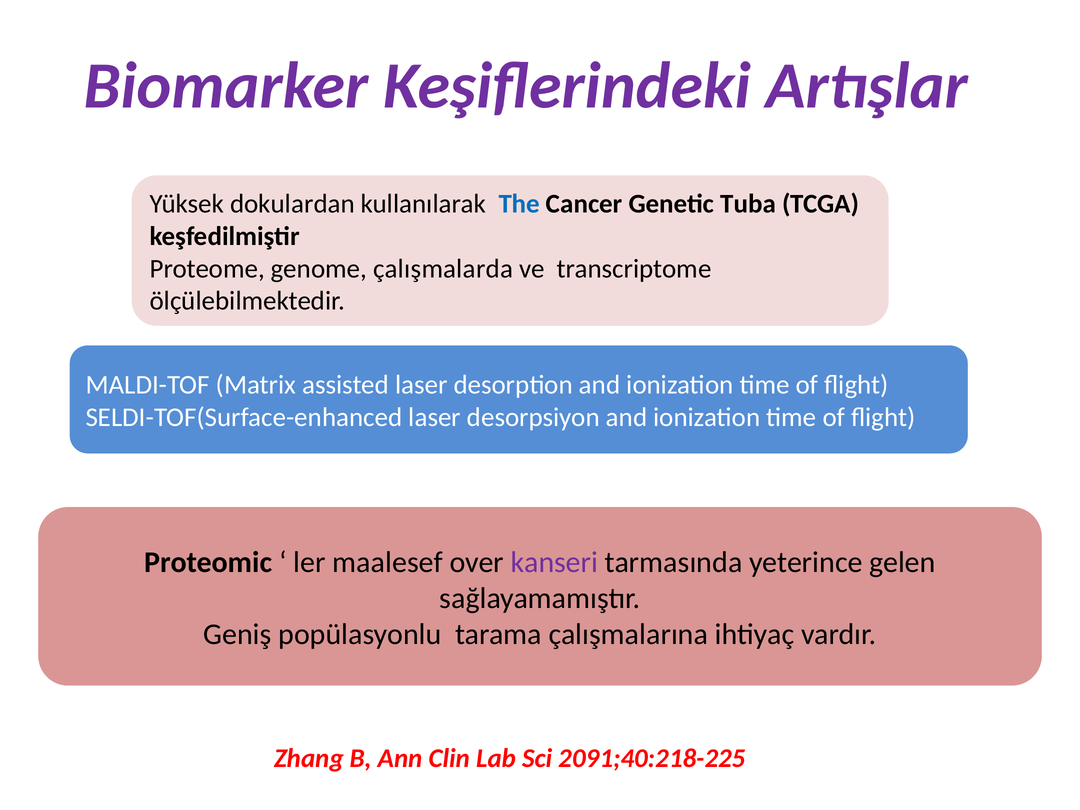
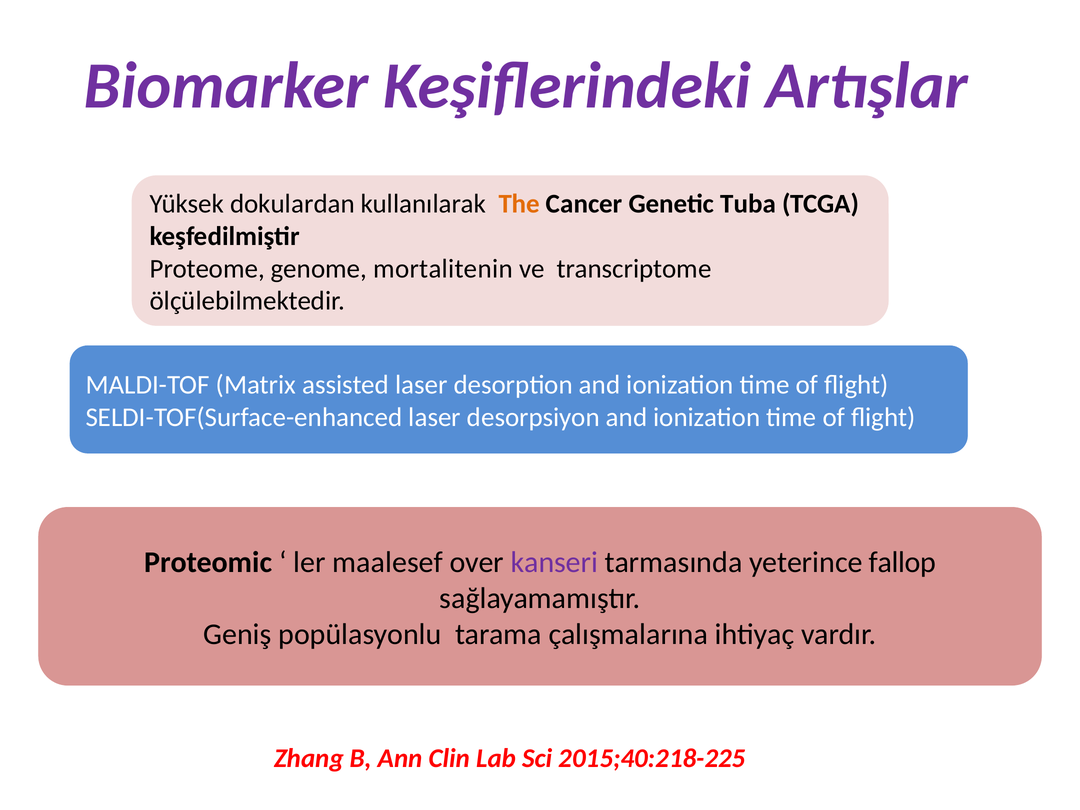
The colour: blue -> orange (519, 204)
çalışmalarda: çalışmalarda -> mortalitenin (443, 269)
gelen: gelen -> fallop (902, 562)
2091;40:218-225: 2091;40:218-225 -> 2015;40:218-225 (652, 759)
